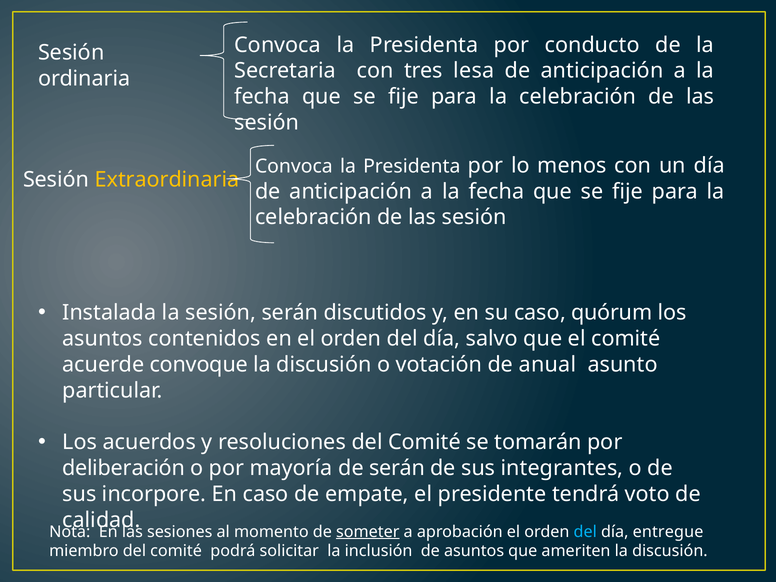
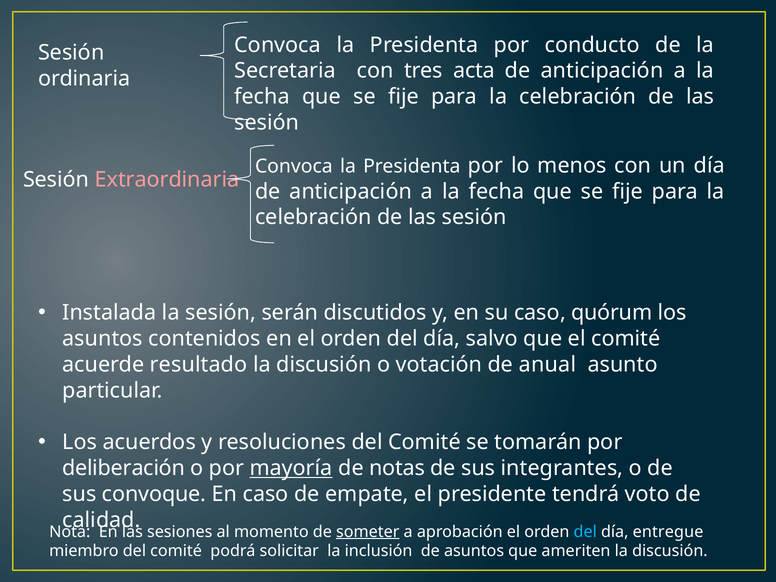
lesa: lesa -> acta (474, 71)
Extraordinaria colour: yellow -> pink (167, 180)
convoque: convoque -> resultado (199, 365)
mayoría underline: none -> present (291, 468)
de serán: serán -> notas (397, 468)
incorpore: incorpore -> convoque (154, 494)
